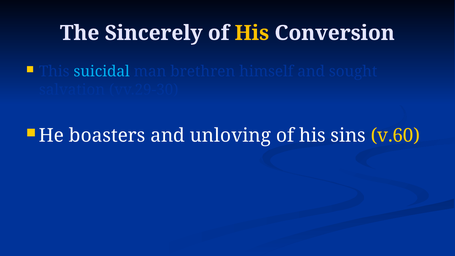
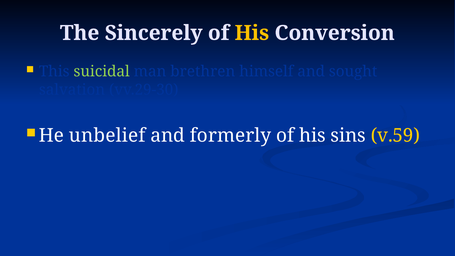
suicidal colour: light blue -> light green (102, 72)
boasters: boasters -> unbelief (107, 136)
unloving: unloving -> formerly (230, 136)
v.60: v.60 -> v.59 (395, 136)
